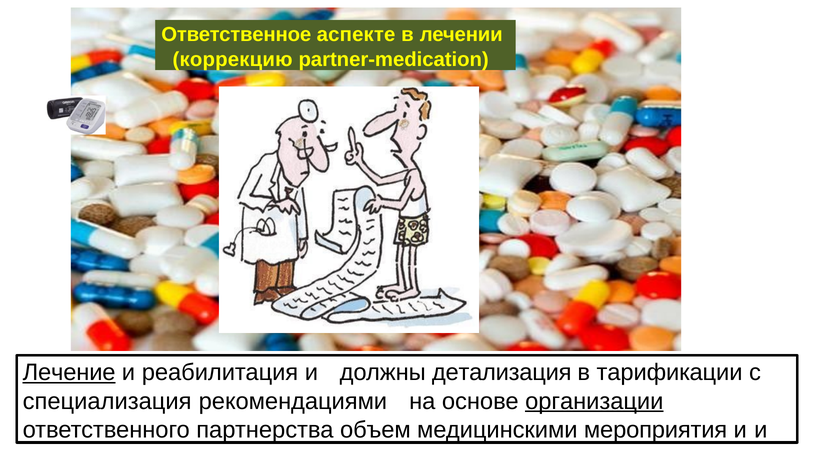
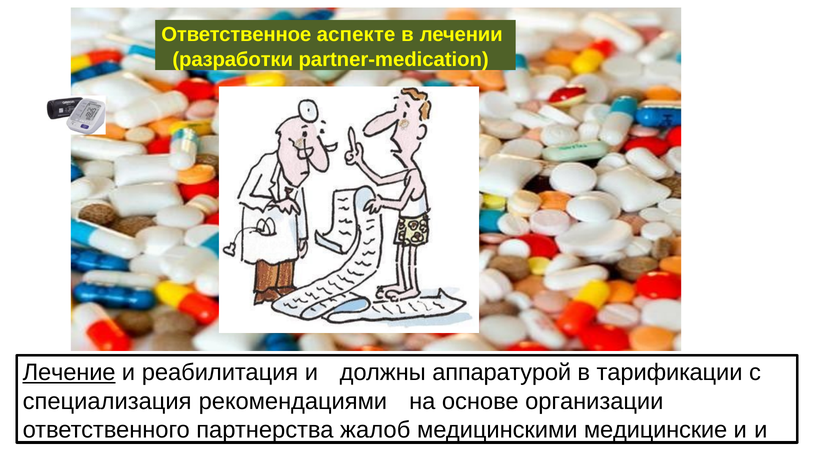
коррекцию: коррекцию -> разработки (233, 59)
детализация: детализация -> аппаратурой (502, 372)
организации underline: present -> none (594, 401)
объем: объем -> жалоб (375, 430)
мероприятия: мероприятия -> медицинские (656, 430)
